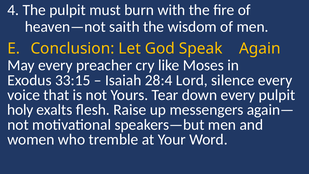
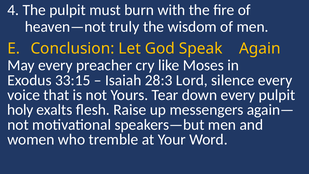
saith: saith -> truly (124, 27)
28:4: 28:4 -> 28:3 (159, 80)
